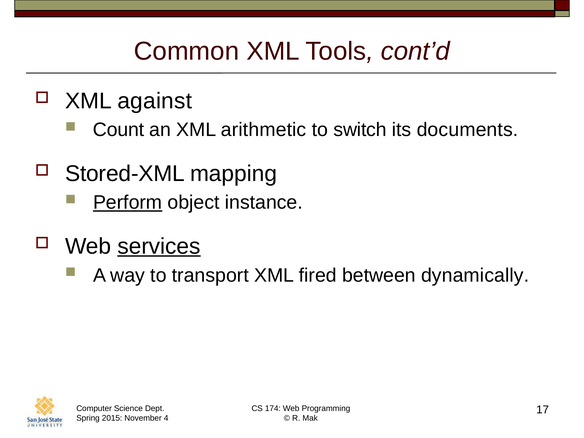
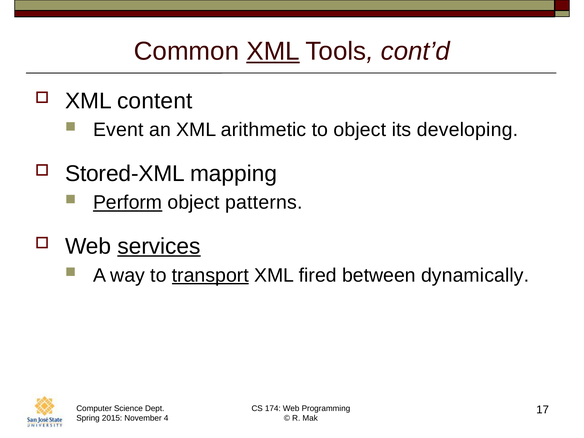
XML underline: none -> present (273, 51)
against: against -> content (155, 101)
Count: Count -> Event (118, 130)
to switch: switch -> object (360, 130)
documents: documents -> developing (467, 130)
instance: instance -> patterns (264, 203)
transport underline: none -> present (210, 275)
